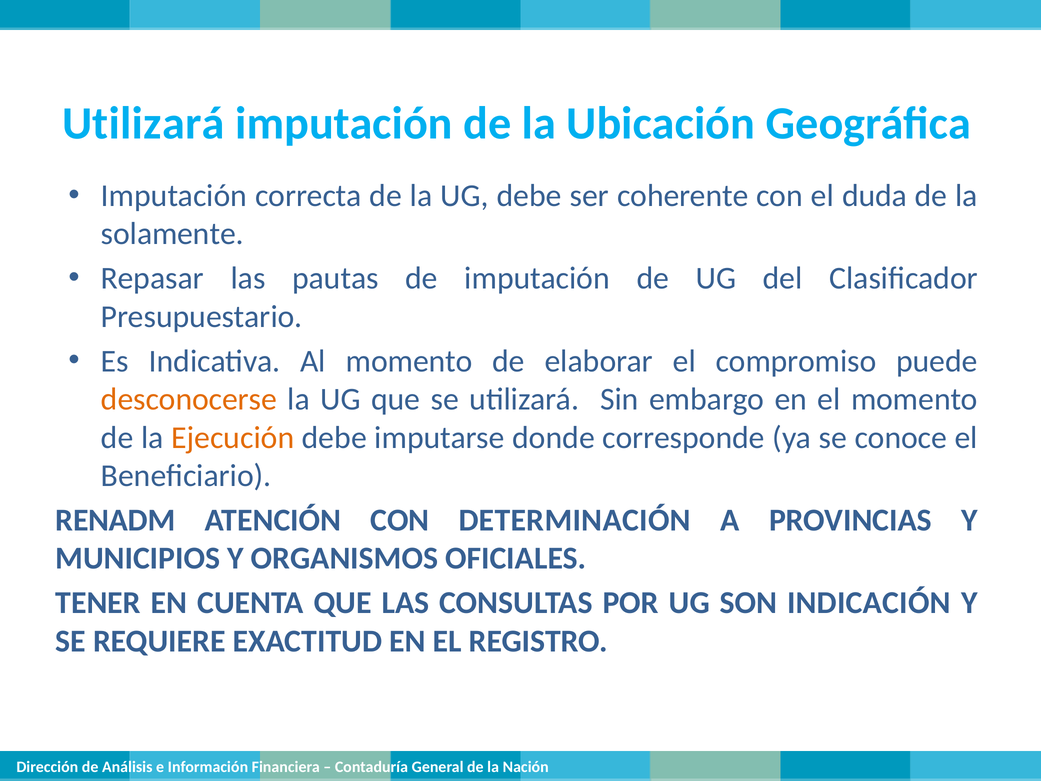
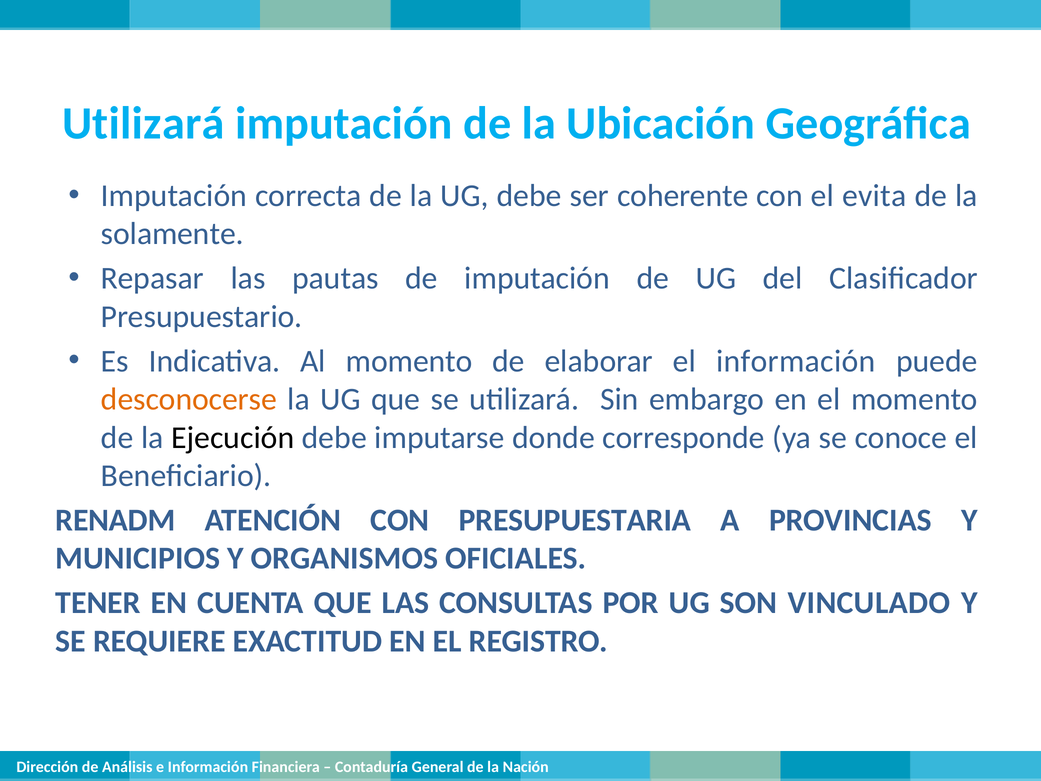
duda: duda -> evita (874, 196)
el compromiso: compromiso -> información (796, 361)
Ejecución colour: orange -> black (233, 437)
DETERMINACIÓN: DETERMINACIÓN -> PRESUPUESTARIA (575, 520)
INDICACIÓN: INDICACIÓN -> VINCULADO (869, 603)
